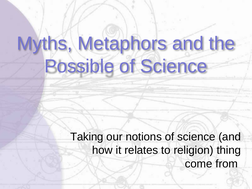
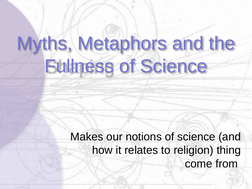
Possible: Possible -> Fullness (79, 66)
Taking: Taking -> Makes (87, 137)
